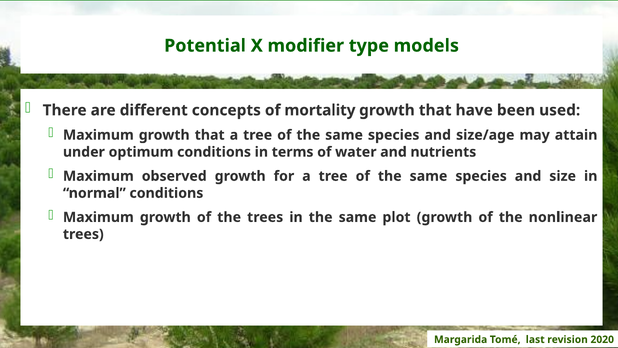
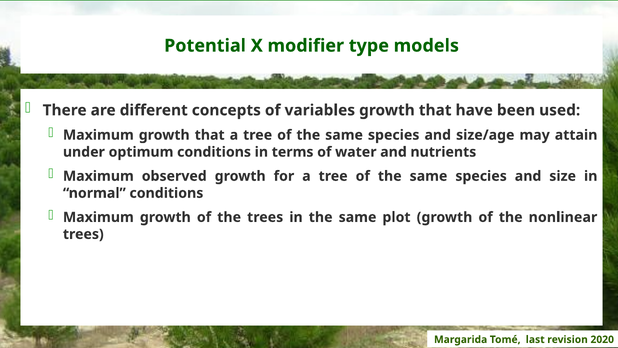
mortality: mortality -> variables (320, 110)
